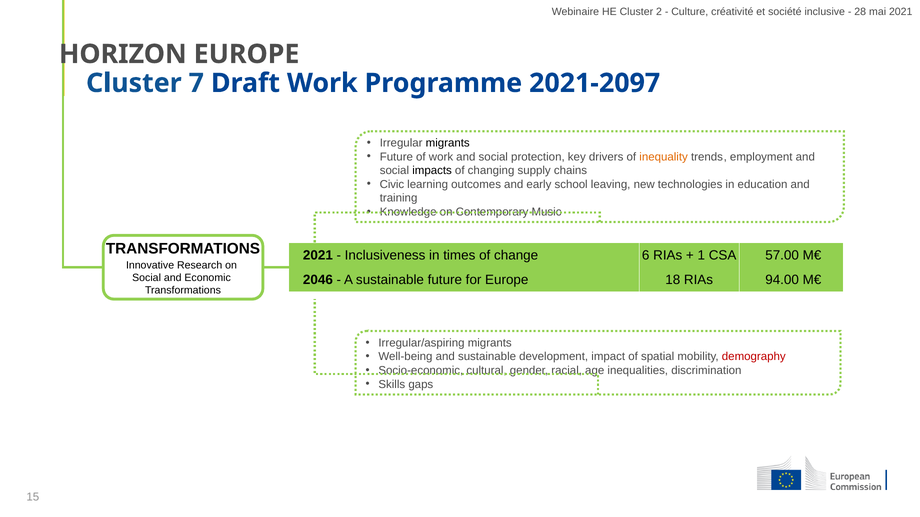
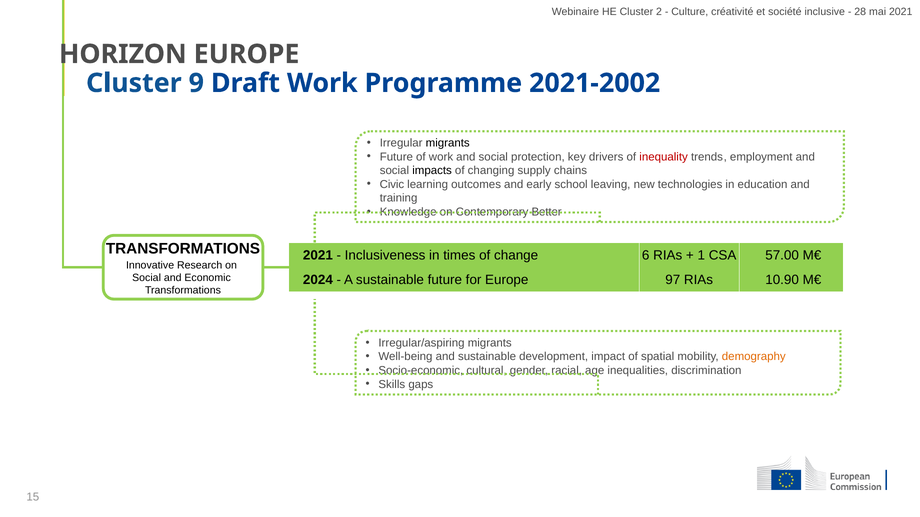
7: 7 -> 9 (196, 83)
2021-2097: 2021-2097 -> 2021-2002 (595, 83)
inequality colour: orange -> red (664, 157)
Music: Music -> Better (547, 212)
2046: 2046 -> 2024 (318, 280)
18: 18 -> 97 (673, 280)
94.00: 94.00 -> 10.90 (782, 280)
demography colour: red -> orange (754, 357)
